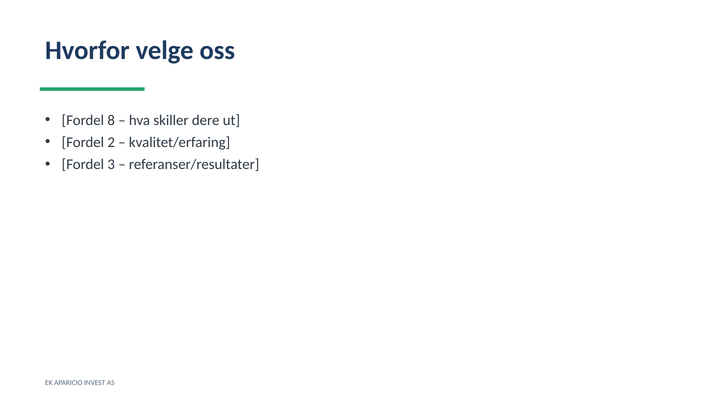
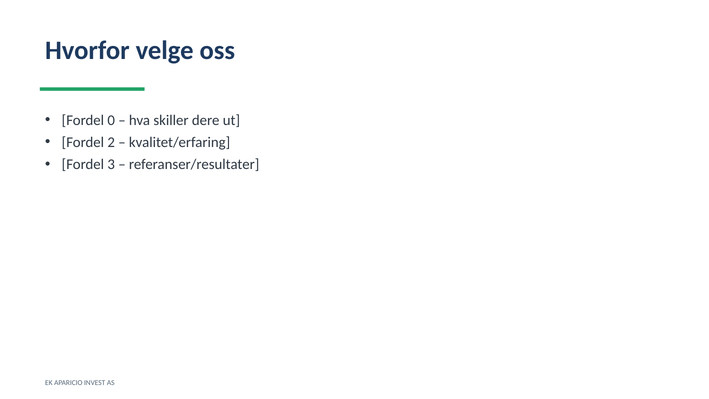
8: 8 -> 0 (111, 120)
